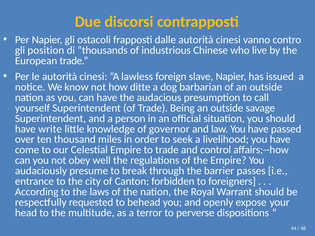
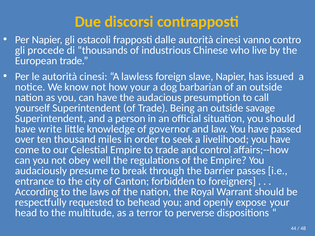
position: position -> procede (46, 50)
how ditte: ditte -> your (140, 87)
